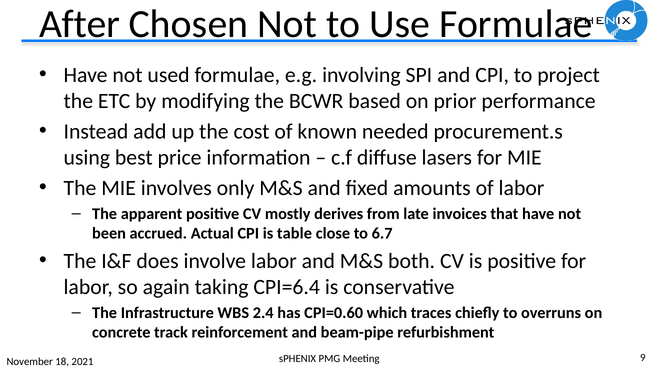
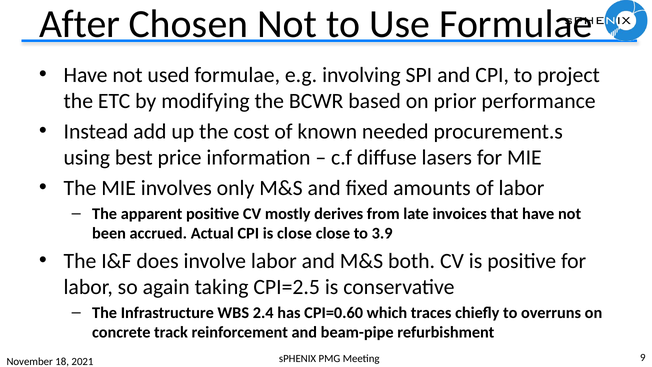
is table: table -> close (294, 233)
6.7: 6.7 -> 3.9 (382, 233)
CPI=6.4: CPI=6.4 -> CPI=2.5 (287, 287)
